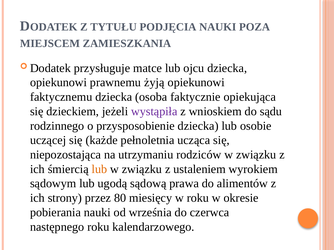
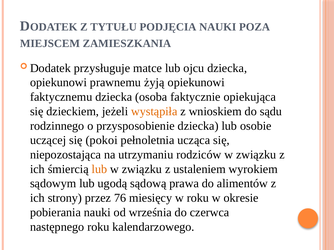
wystąpiła colour: purple -> orange (154, 112)
każde: każde -> pokoi (102, 140)
80: 80 -> 76 (120, 198)
